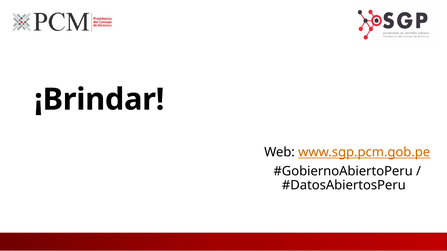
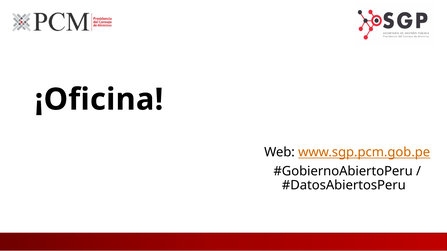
¡Brindar: ¡Brindar -> ¡Oficina (99, 100)
